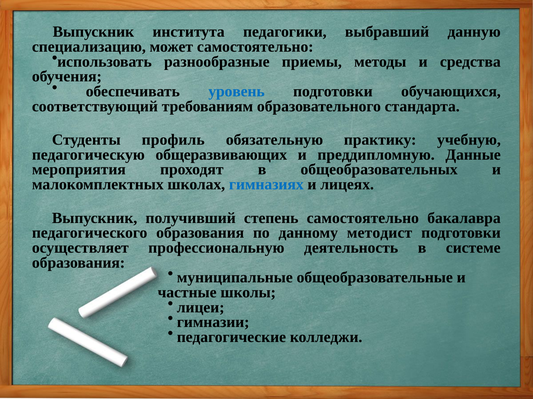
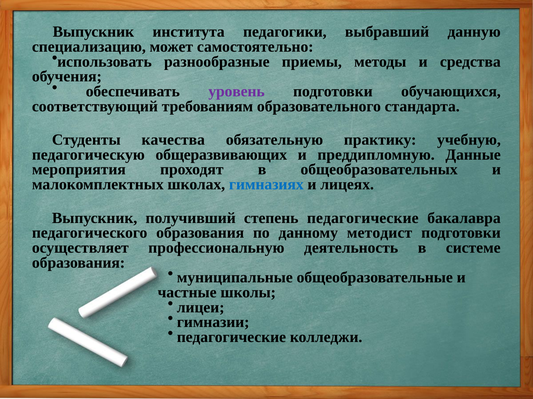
уровень colour: blue -> purple (236, 92)
профиль: профиль -> качества (173, 140)
степень самостоятельно: самостоятельно -> педагогические (363, 218)
